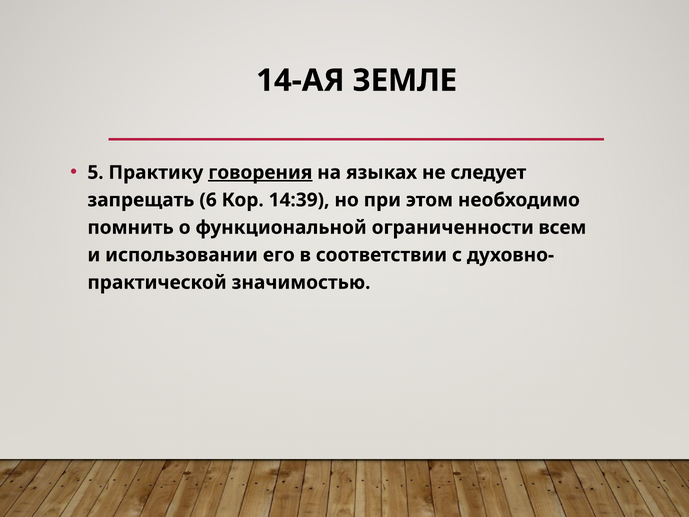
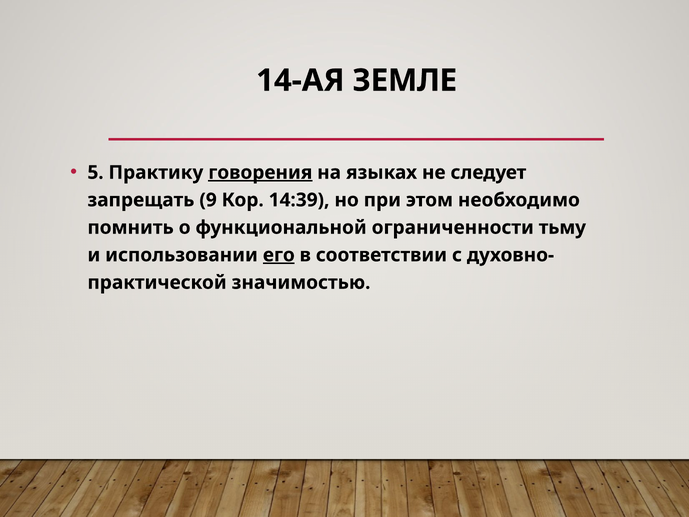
6: 6 -> 9 (208, 200)
всем: всем -> тьму (562, 227)
его underline: none -> present (279, 255)
